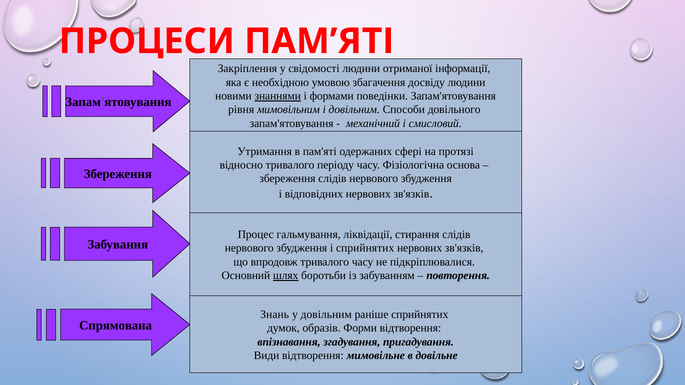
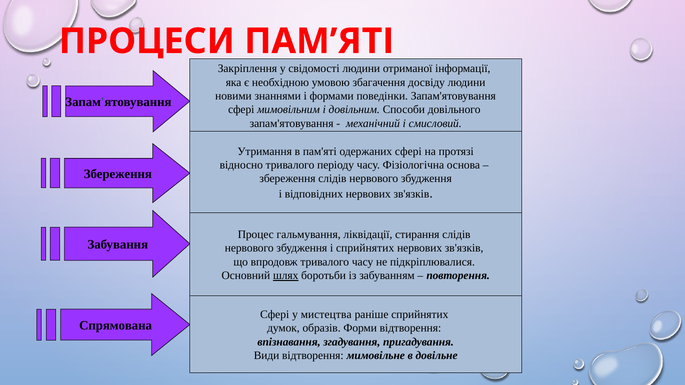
знаннями underline: present -> none (278, 96)
рівня: рівня -> сфері (241, 110)
Знань: Знань -> Сфері (275, 315)
у довільним: довільним -> мистецтва (326, 315)
